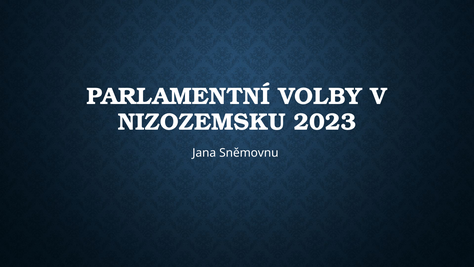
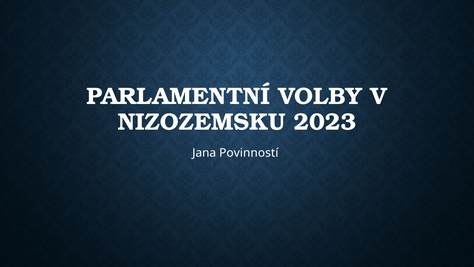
Sněmovnu: Sněmovnu -> Povinností (249, 153)
